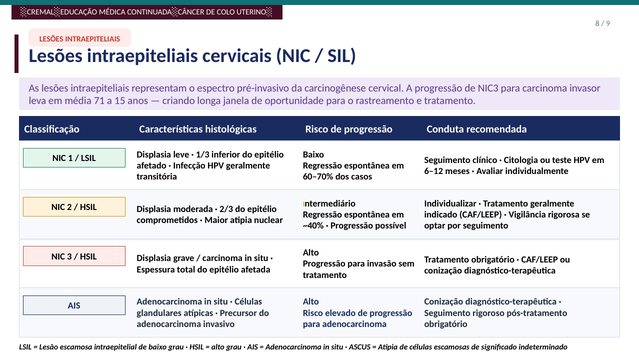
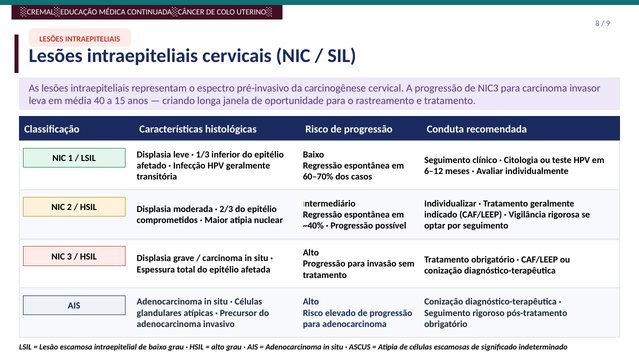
71: 71 -> 40 (99, 101)
